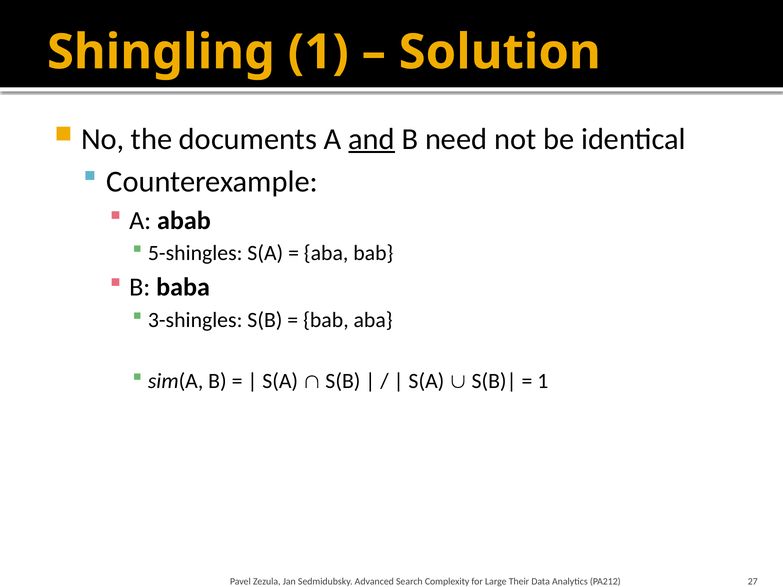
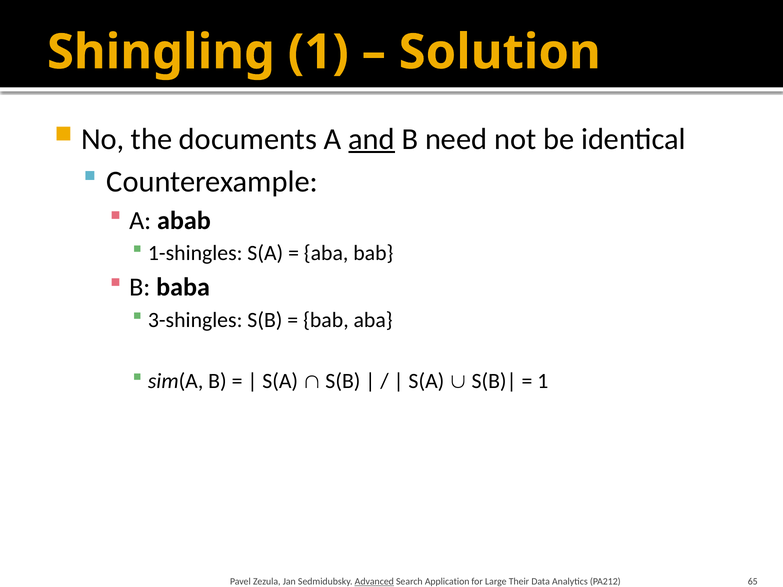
5-shingles: 5-shingles -> 1-shingles (195, 253)
Advanced underline: none -> present (374, 582)
Complexity: Complexity -> Application (447, 582)
27: 27 -> 65 (753, 582)
